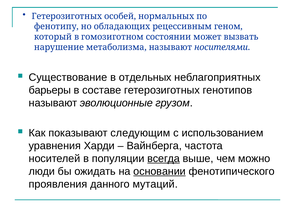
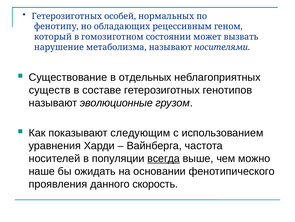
барьеры: барьеры -> существ (50, 90)
люди: люди -> наше (42, 171)
основании underline: present -> none (160, 171)
мутаций: мутаций -> скорость (155, 184)
